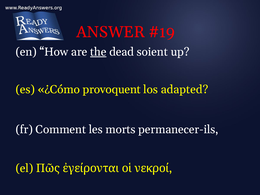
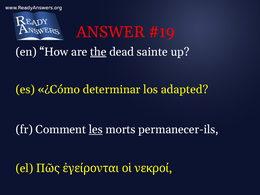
soient: soient -> sainte (152, 52)
provoquent: provoquent -> determinar (112, 89)
les underline: none -> present (96, 130)
